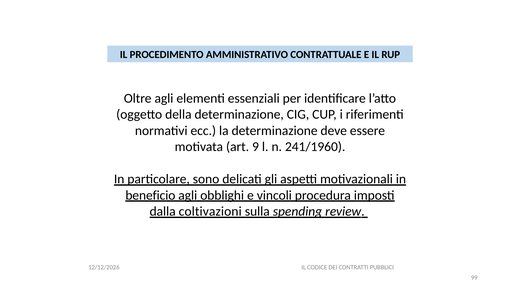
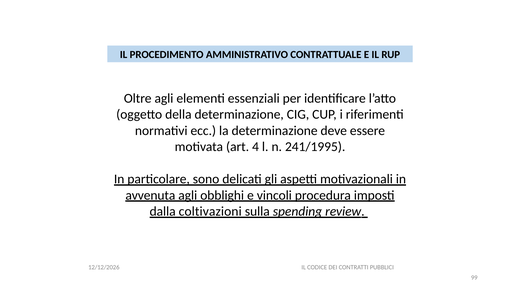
9: 9 -> 4 (256, 147)
241/1960: 241/1960 -> 241/1995 (315, 147)
beneficio: beneficio -> avvenuta (150, 195)
